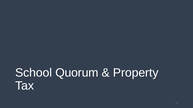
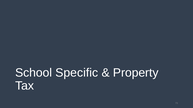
Quorum: Quorum -> Specific (77, 73)
